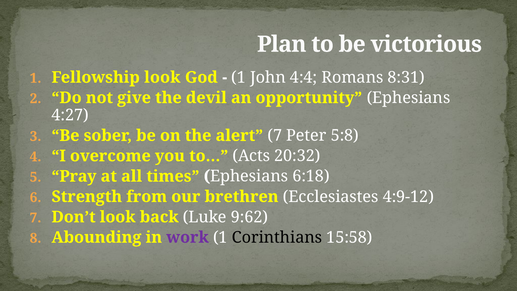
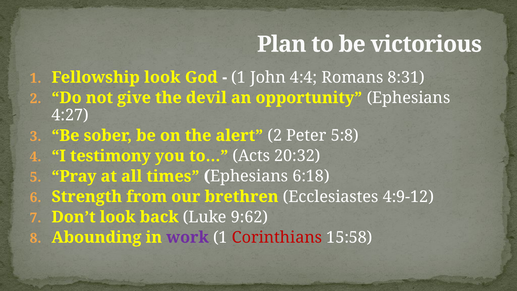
alert 7: 7 -> 2 (275, 135)
overcome: overcome -> testimony (110, 156)
Corinthians colour: black -> red (277, 237)
